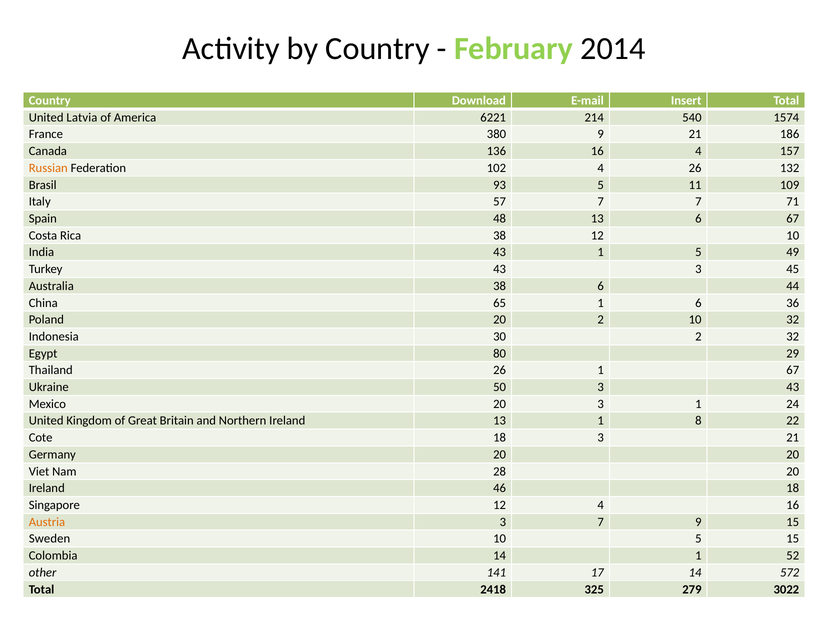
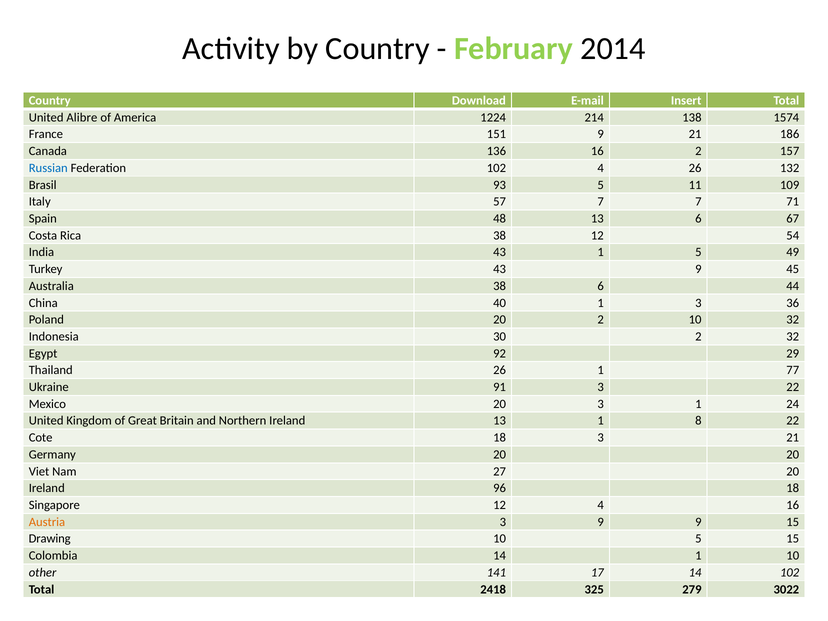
Latvia: Latvia -> Alibre (82, 117)
6221: 6221 -> 1224 (493, 117)
540: 540 -> 138 (692, 117)
380: 380 -> 151 (496, 134)
16 4: 4 -> 2 (698, 151)
Russian colour: orange -> blue (48, 168)
12 10: 10 -> 54 (793, 235)
43 3: 3 -> 9 (698, 269)
65: 65 -> 40 (500, 303)
1 6: 6 -> 3 (698, 303)
80: 80 -> 92 (500, 353)
1 67: 67 -> 77 (793, 370)
50: 50 -> 91 (500, 387)
3 43: 43 -> 22 (793, 387)
28: 28 -> 27 (500, 471)
46: 46 -> 96 (500, 488)
3 7: 7 -> 9 (601, 522)
Sweden: Sweden -> Drawing (50, 539)
1 52: 52 -> 10 (793, 556)
14 572: 572 -> 102 (790, 572)
